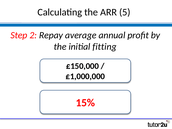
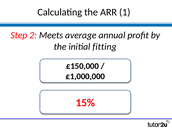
5: 5 -> 1 (125, 12)
Repay: Repay -> Meets (51, 35)
